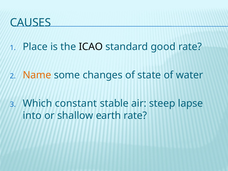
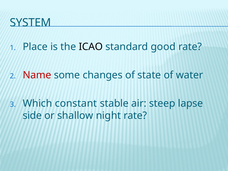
CAUSES: CAUSES -> SYSTEM (30, 23)
Name colour: orange -> red (37, 75)
into: into -> side (32, 116)
earth: earth -> night (108, 116)
